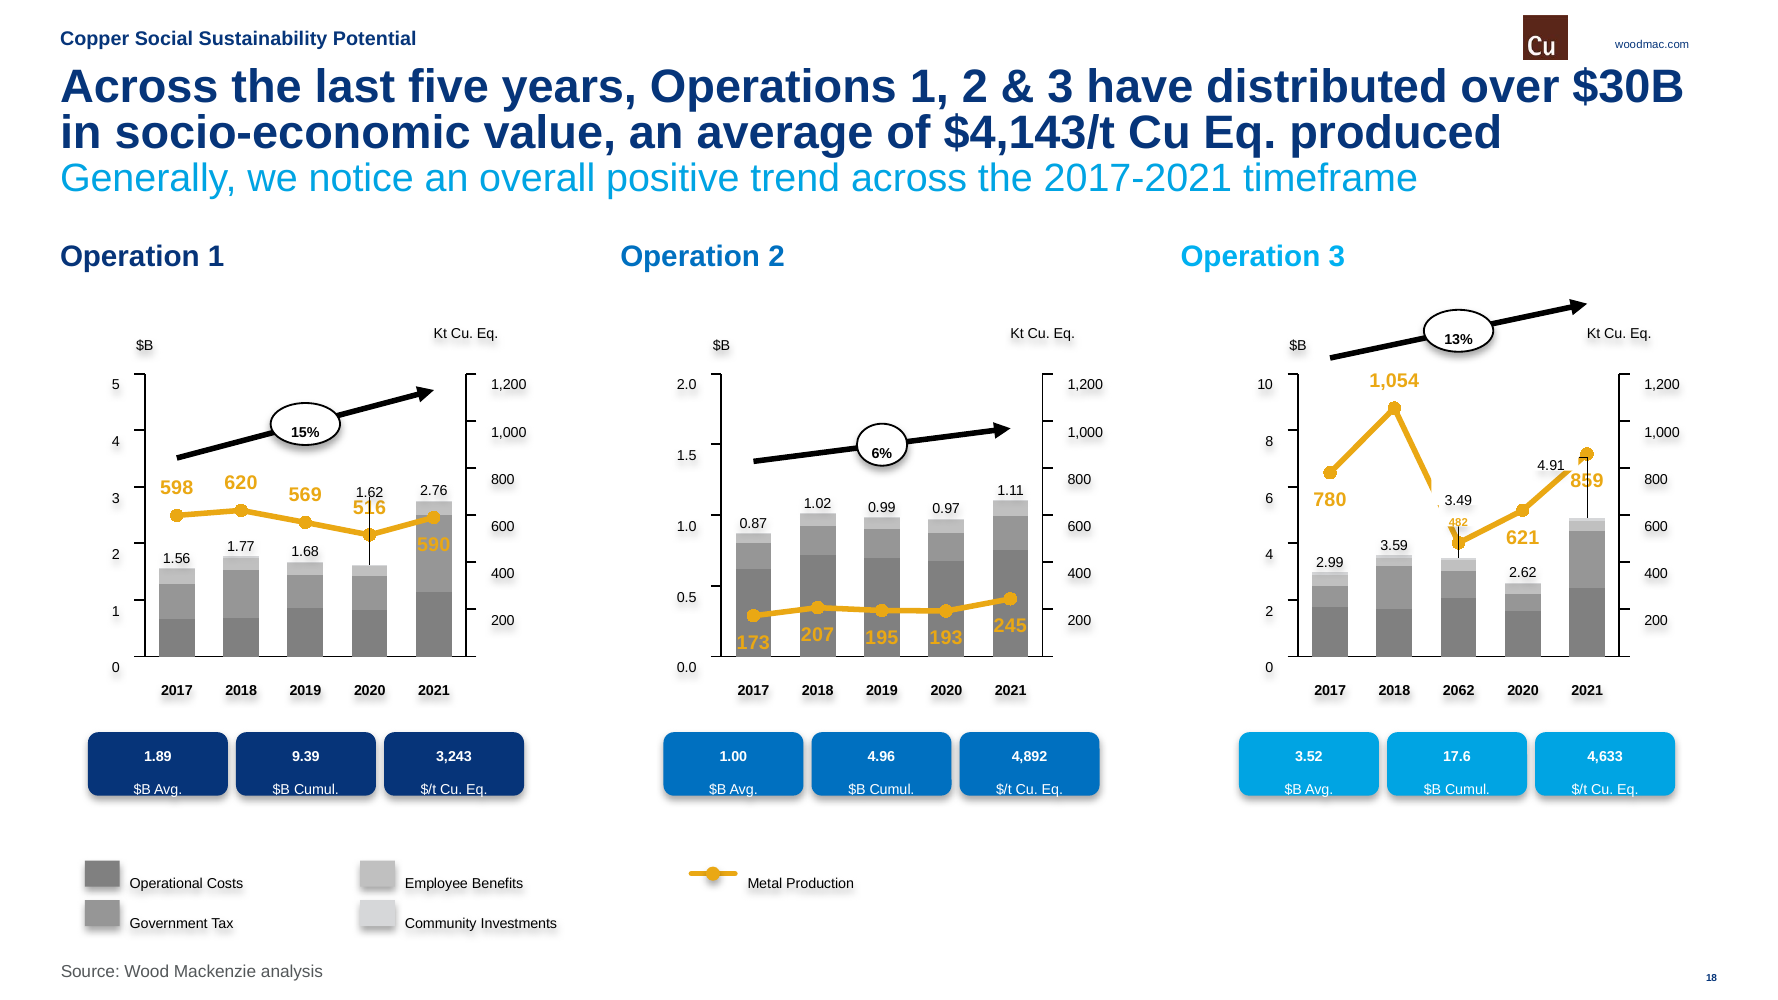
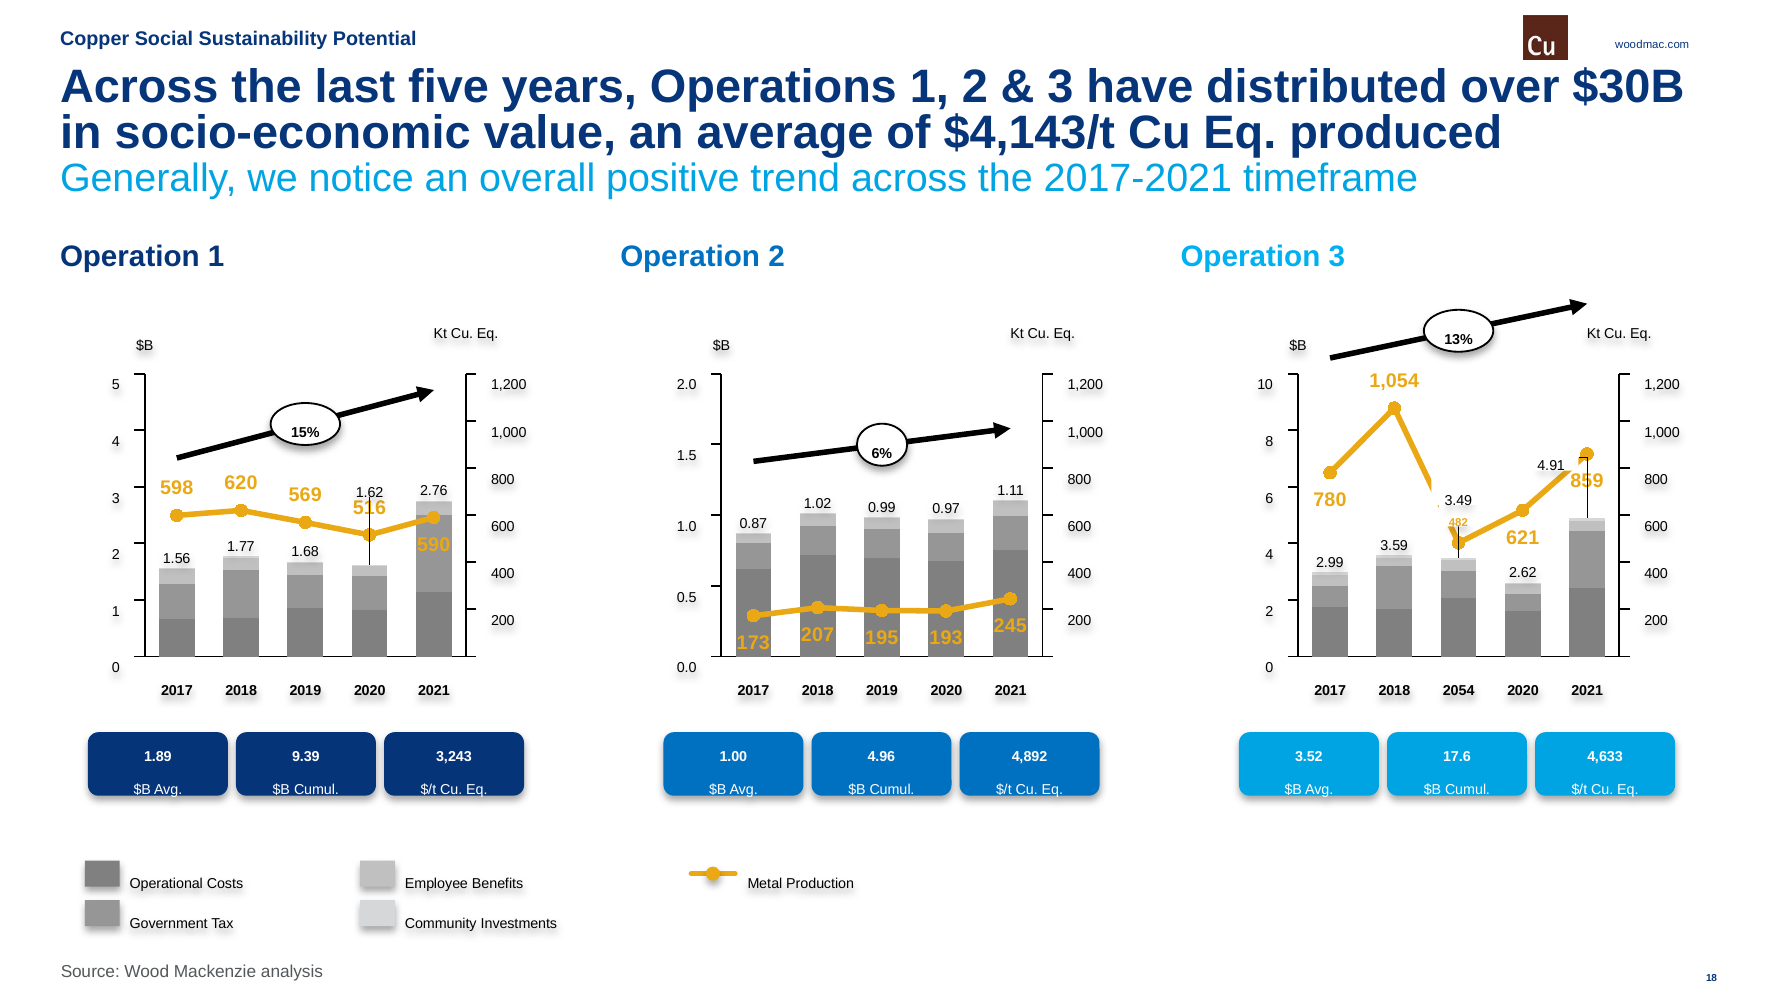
2062: 2062 -> 2054 (1459, 691)
